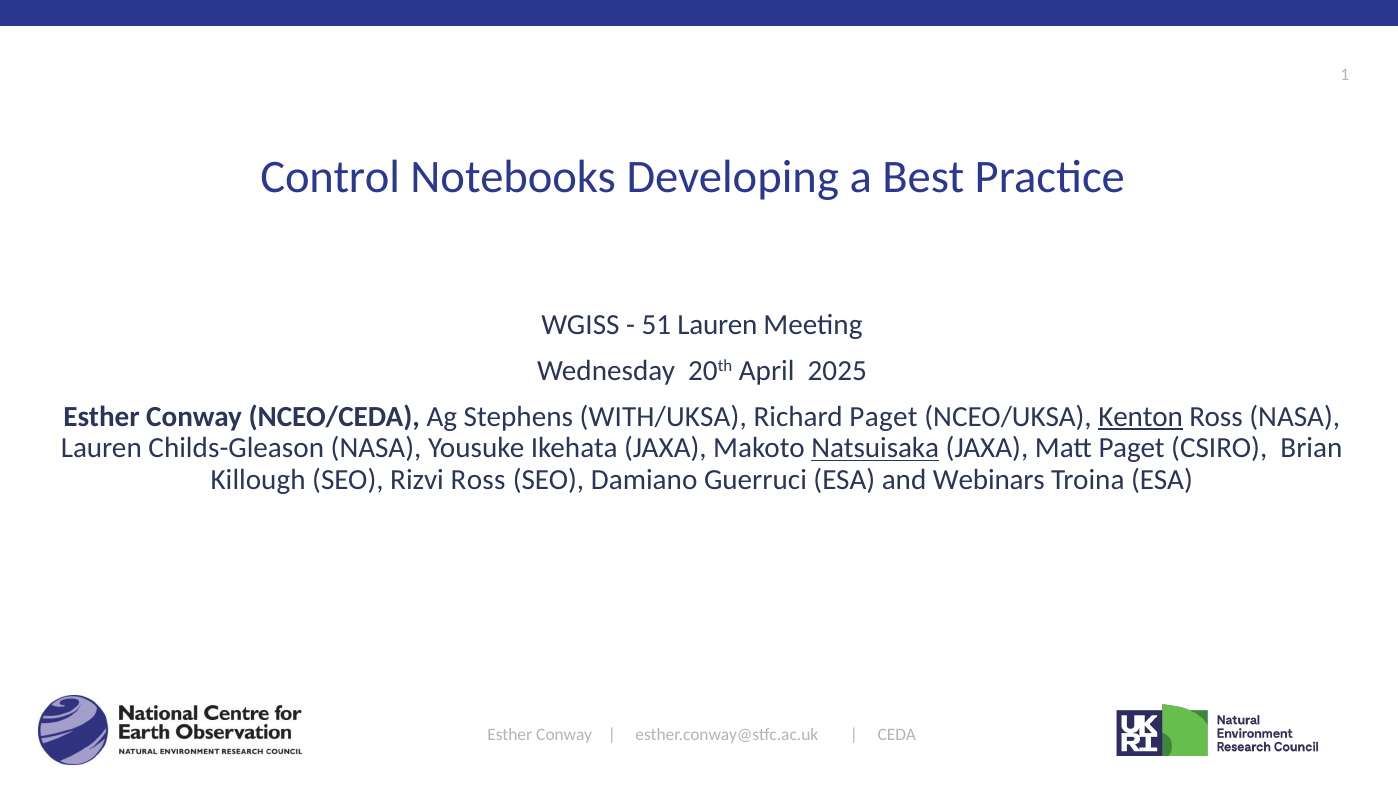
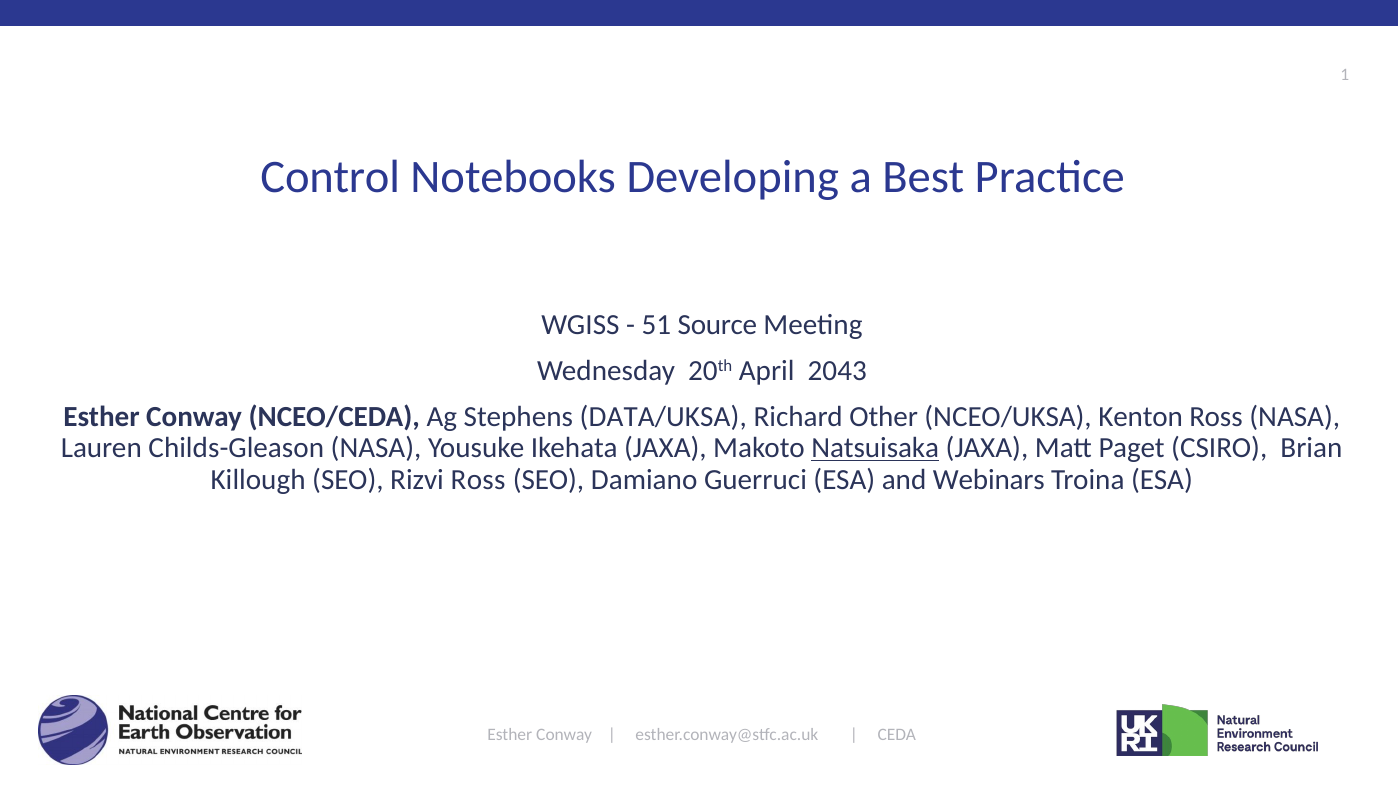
51 Lauren: Lauren -> Source (717, 325)
2025: 2025 -> 2043 (837, 371)
WITH/UKSA: WITH/UKSA -> DATA/UKSA (663, 417)
Richard Paget: Paget -> Other (884, 417)
Kenton underline: present -> none (1141, 417)
